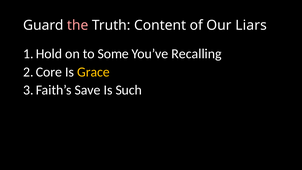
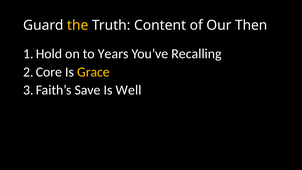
the colour: pink -> yellow (78, 25)
Liars: Liars -> Then (251, 25)
Some: Some -> Years (113, 54)
Such: Such -> Well (129, 90)
